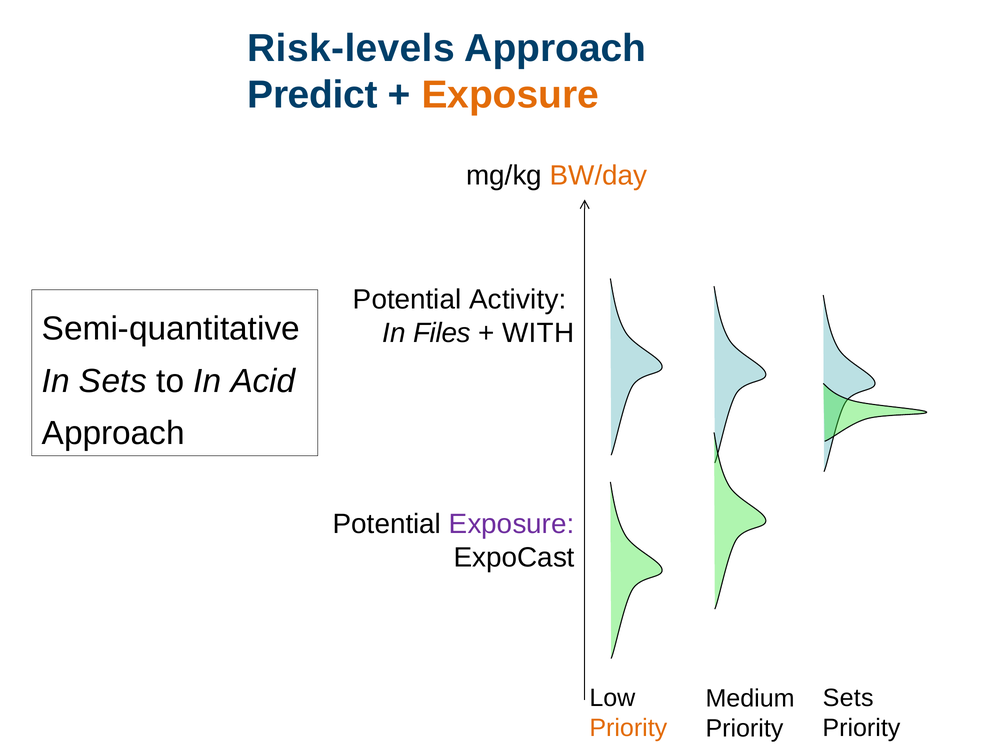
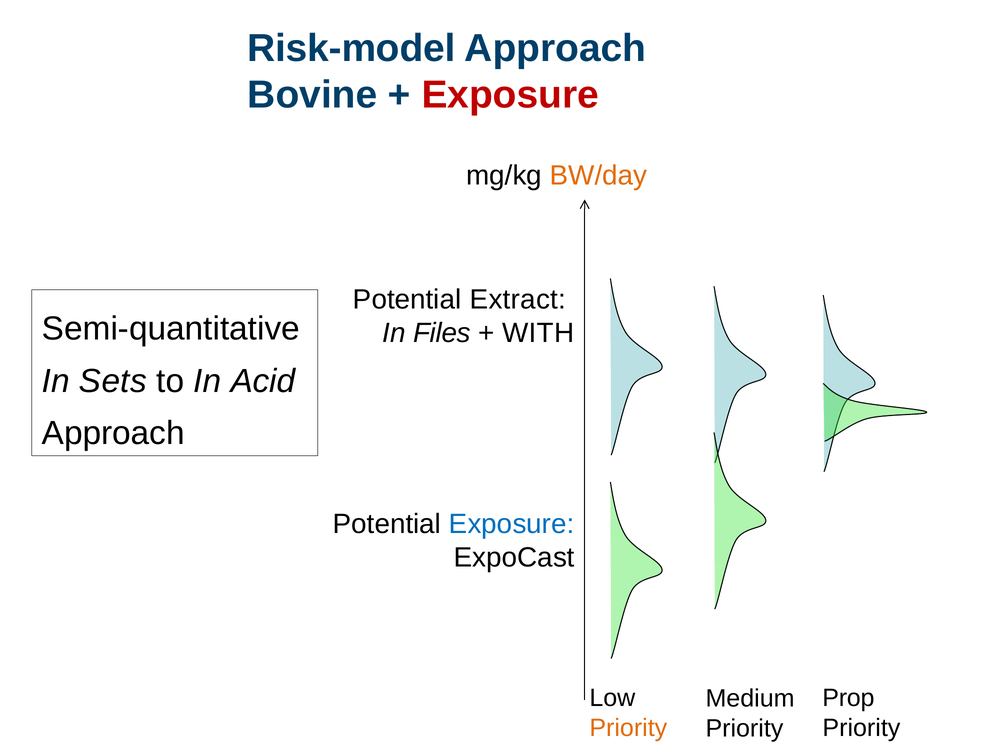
Risk-levels: Risk-levels -> Risk-model (351, 48)
Predict: Predict -> Bovine (312, 95)
Exposure colour: orange -> red (510, 95)
Activity: Activity -> Extract (518, 300)
Exposure colour: purple -> blue (512, 524)
Sets: Sets -> Prop (848, 698)
